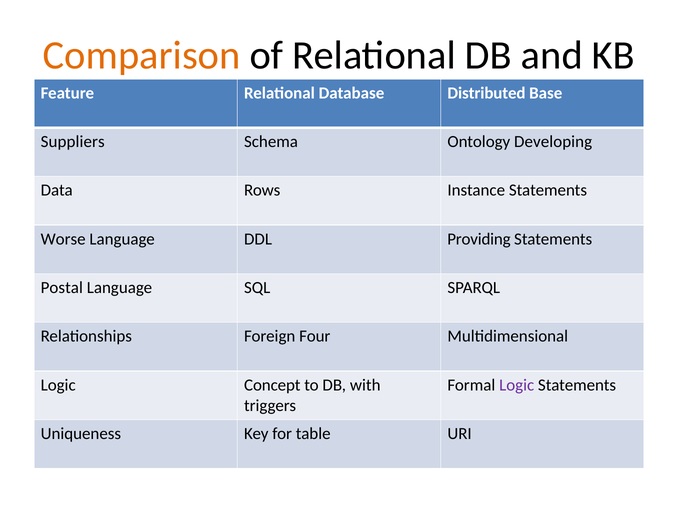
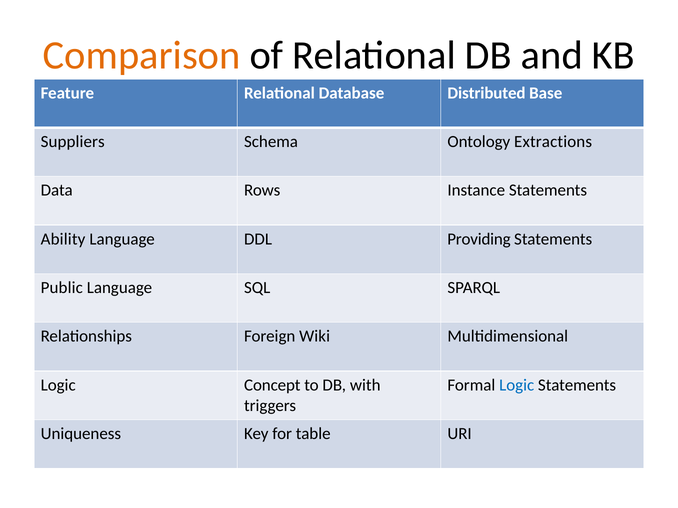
Developing: Developing -> Extractions (553, 142)
Worse: Worse -> Ability (63, 239)
Postal: Postal -> Public (62, 288)
Four: Four -> Wiki (315, 337)
Logic colour: purple -> blue (517, 385)
